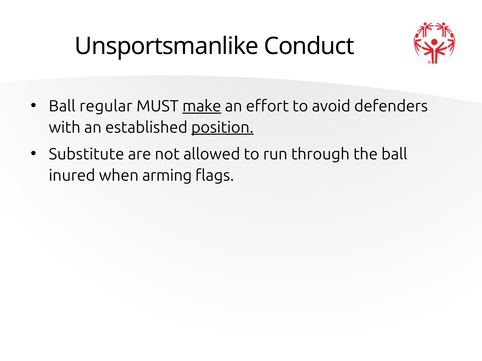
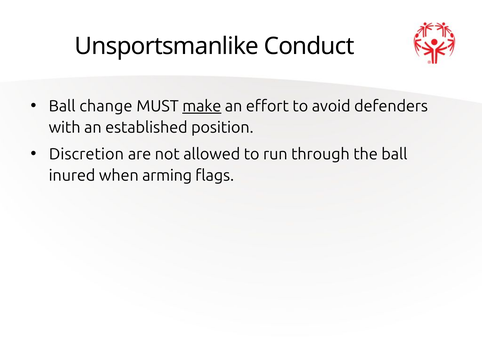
regular: regular -> change (106, 106)
position underline: present -> none (222, 128)
Substitute: Substitute -> Discretion (86, 154)
